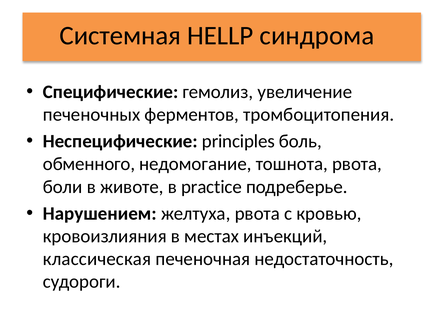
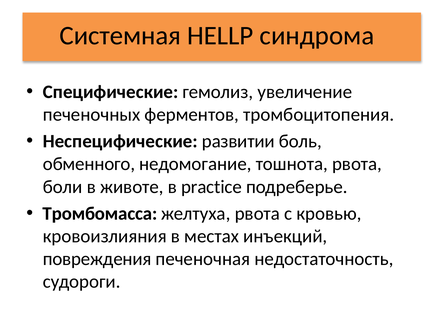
principles: principles -> развитии (238, 141)
Нарушением: Нарушением -> Тромбомасса (100, 213)
классическая: классическая -> повреждения (97, 259)
